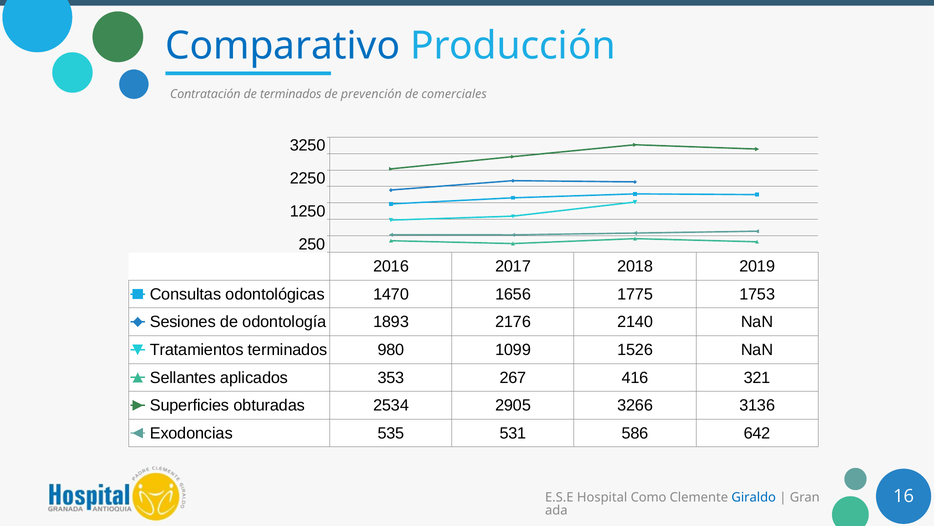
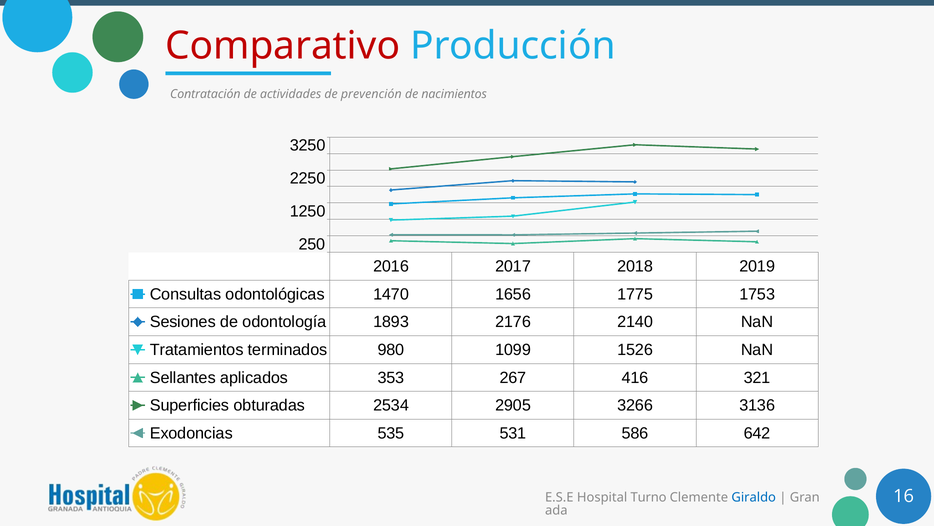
Comparativo colour: blue -> red (283, 46)
de terminados: terminados -> actividades (291, 94)
comerciales: comerciales -> nacimientos (454, 94)
Como: Como -> Turno (649, 497)
